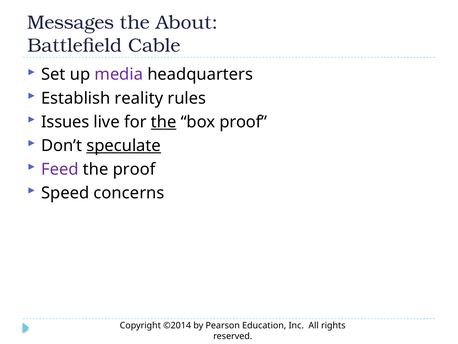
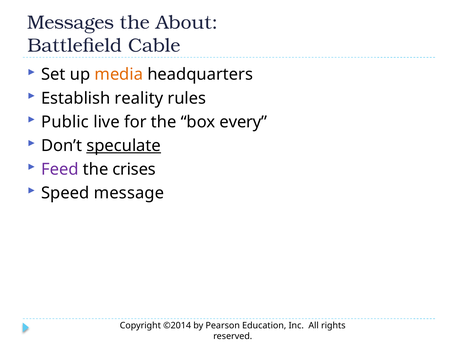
media colour: purple -> orange (119, 74)
Issues: Issues -> Public (65, 122)
the underline: present -> none (164, 122)
box proof: proof -> every (243, 122)
the proof: proof -> crises (134, 169)
concerns: concerns -> message (129, 193)
